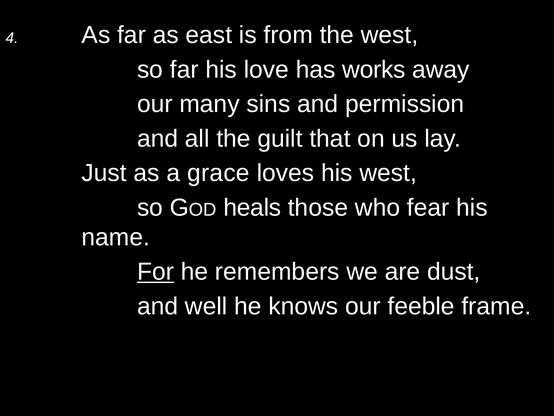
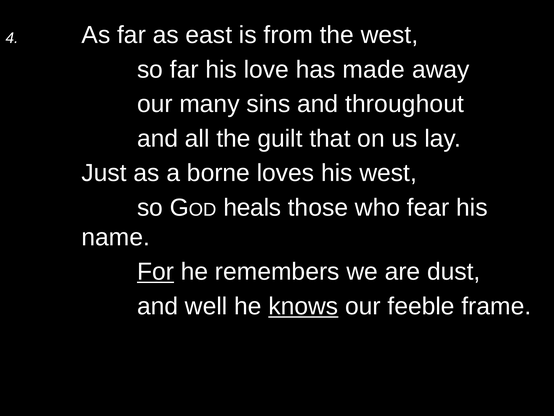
works: works -> made (374, 70)
permission: permission -> throughout (405, 104)
grace: grace -> borne (218, 173)
knows underline: none -> present (303, 306)
